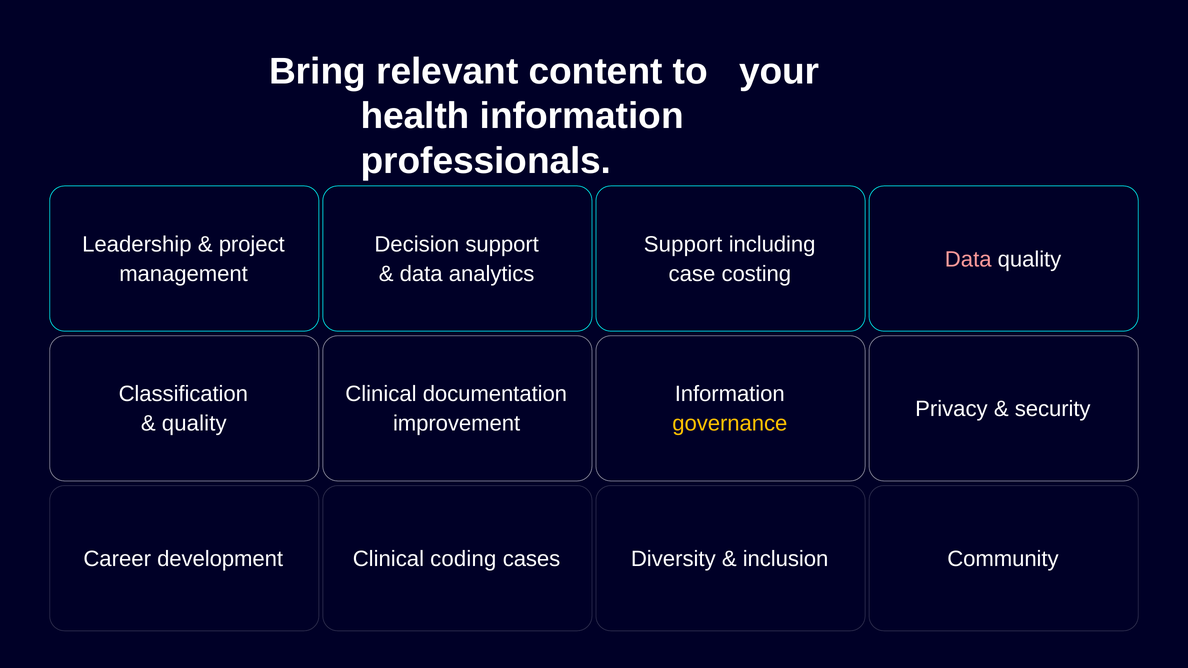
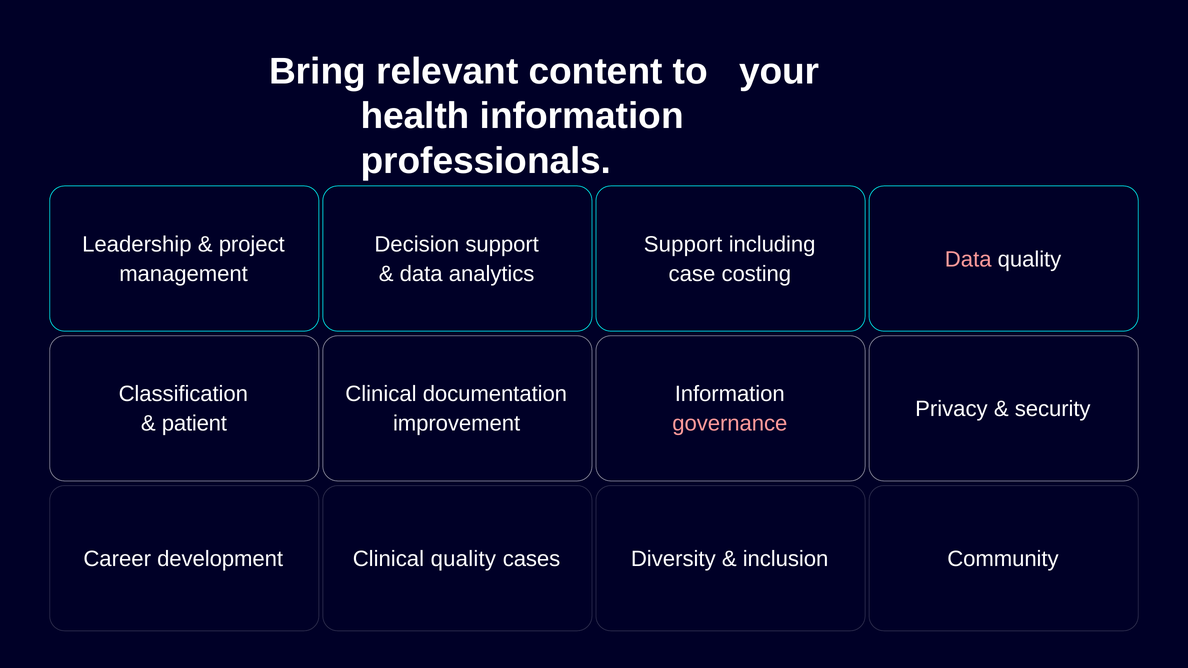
quality: quality -> patient (194, 424)
governance colour: yellow -> pink (730, 424)
Clinical coding: coding -> quality (463, 559)
